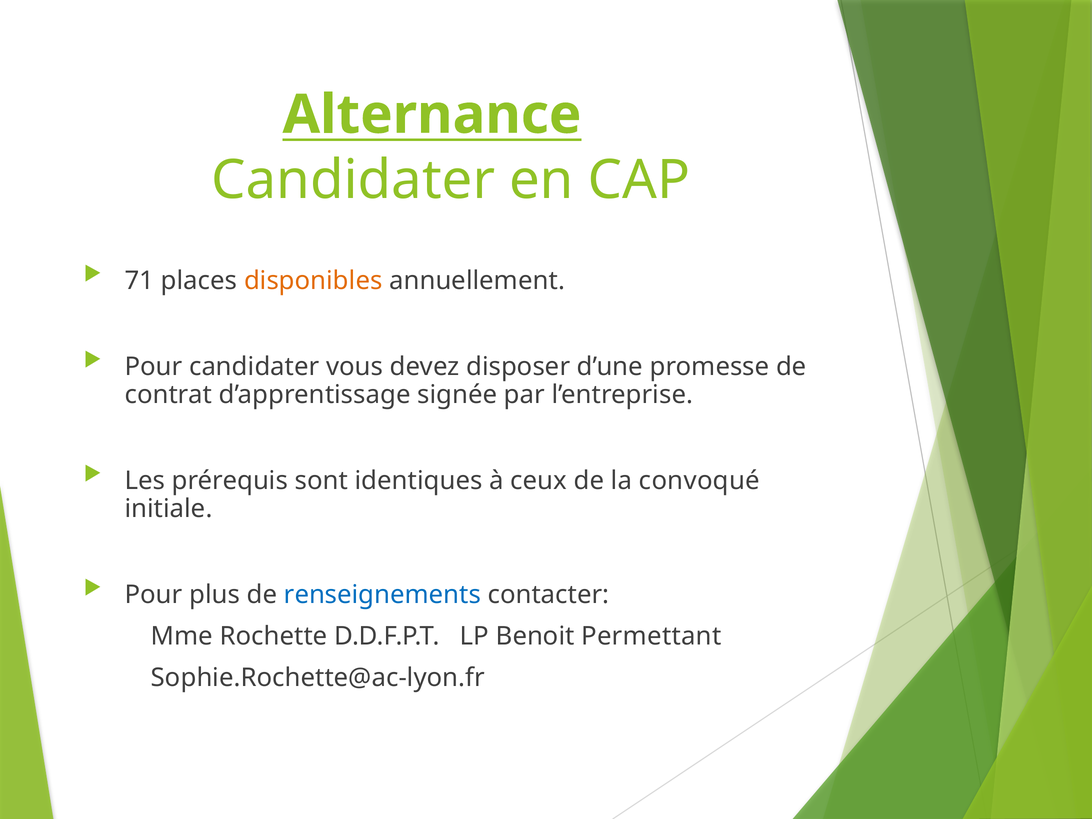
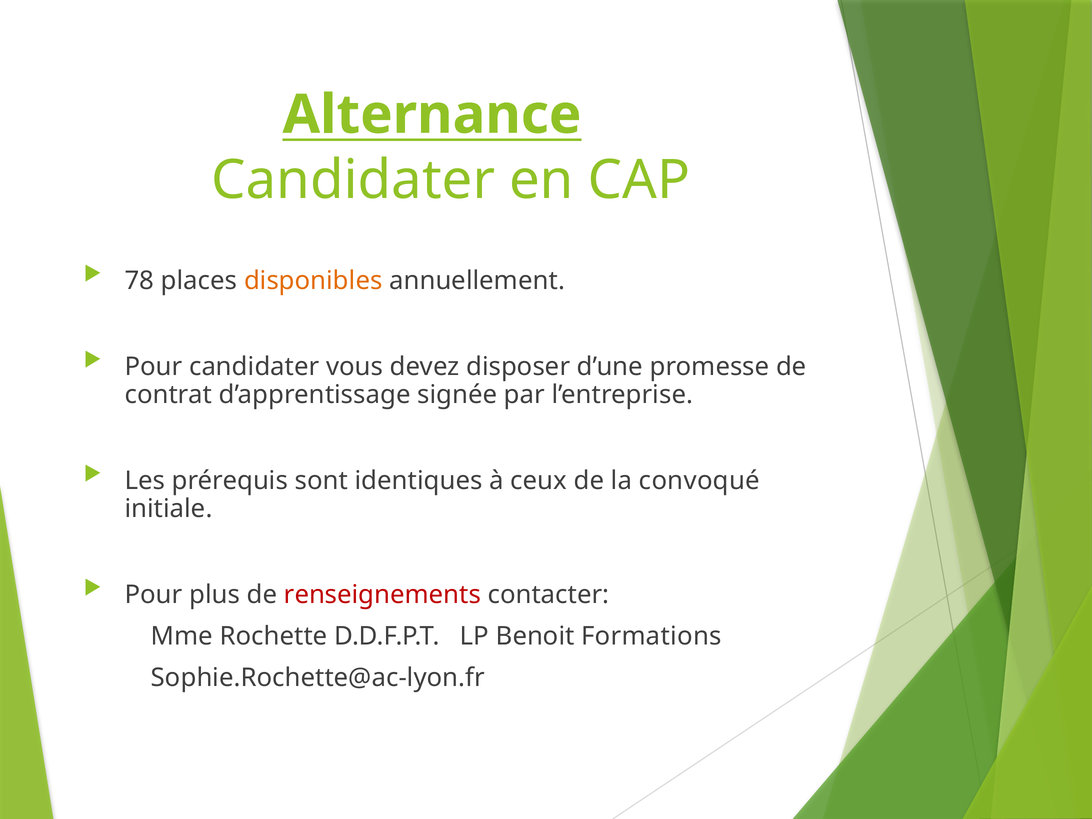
71: 71 -> 78 (139, 281)
renseignements colour: blue -> red (382, 595)
Permettant: Permettant -> Formations (651, 636)
